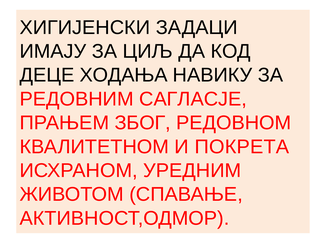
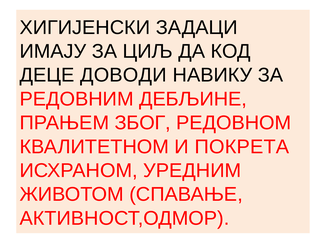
ХОДАЊА: ХОДАЊА -> ДОВОДИ (123, 75)
САГЛАСЈЕ: САГЛАСЈЕ -> ДЕБЉИНЕ (193, 99)
